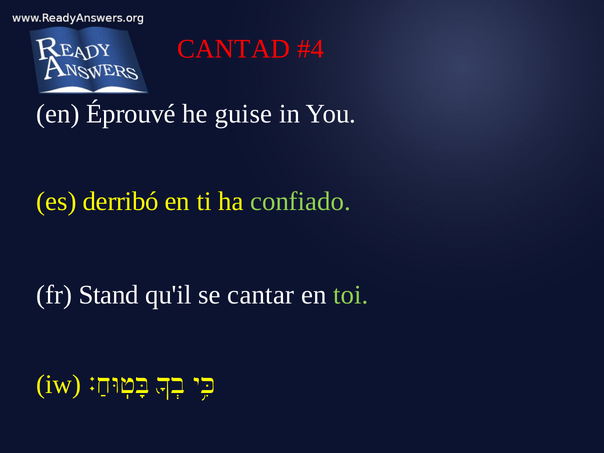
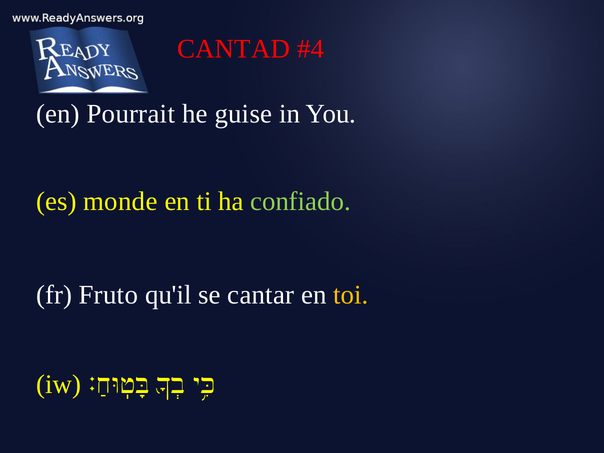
Éprouvé: Éprouvé -> Pourrait (131, 114)
derribó: derribó -> monde (120, 202)
Stand: Stand -> Fruto (108, 295)
toi colour: light green -> yellow (351, 295)
